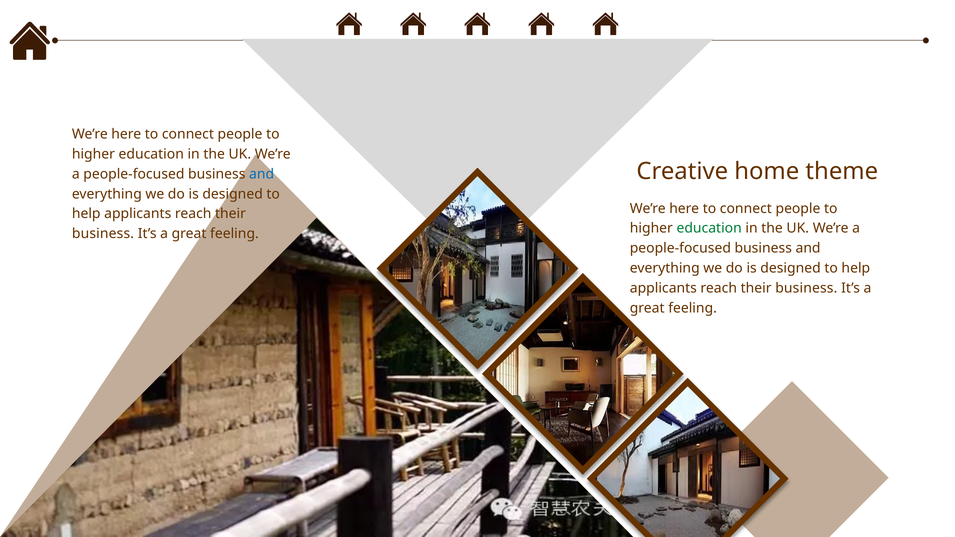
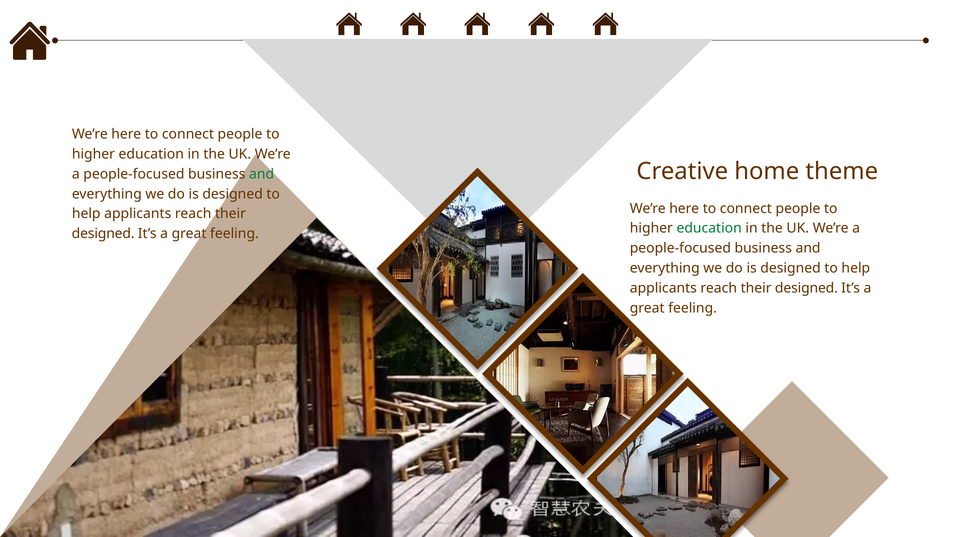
and colour: blue -> green (262, 174)
business: business -> designed (103, 234)
business: business -> designed (806, 288)
